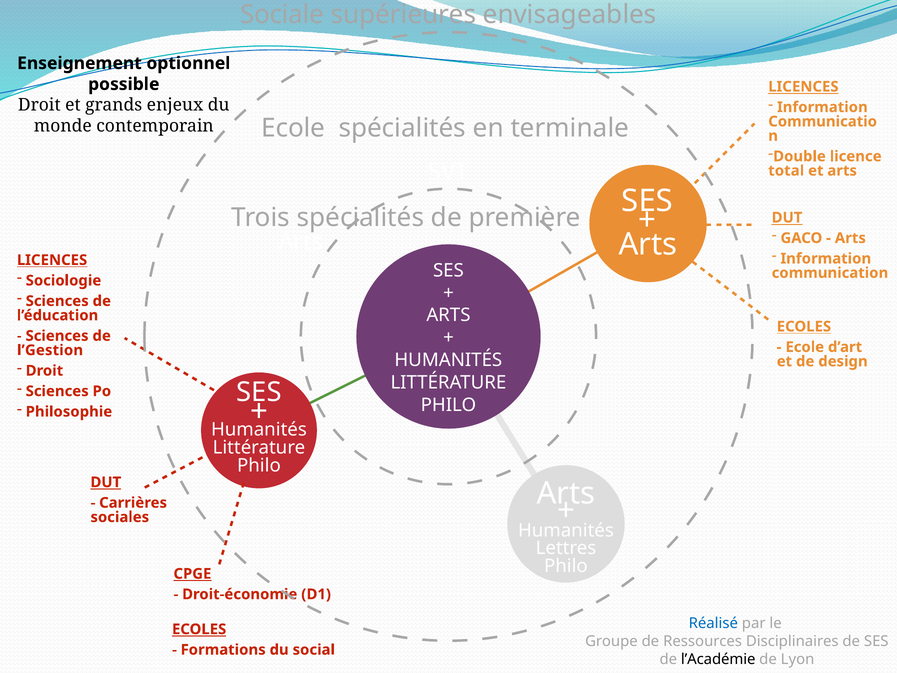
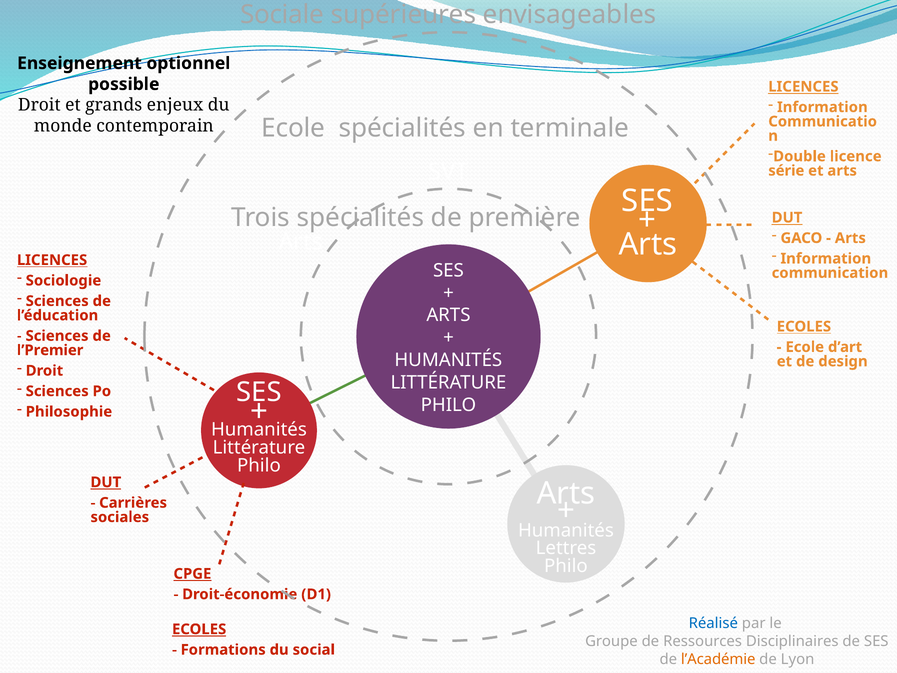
total: total -> série (786, 171)
l’Gestion: l’Gestion -> l’Premier (50, 350)
l’Académie colour: black -> orange (718, 659)
